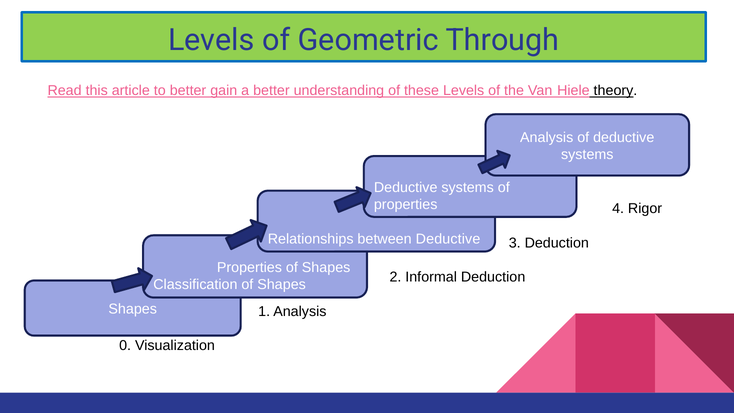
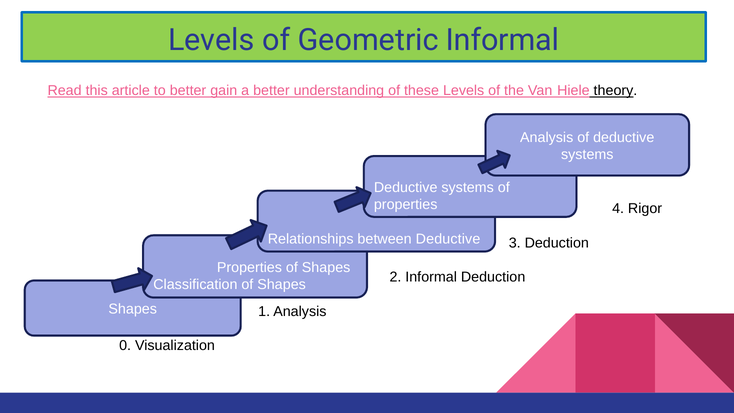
Geometric Through: Through -> Informal (502, 40)
